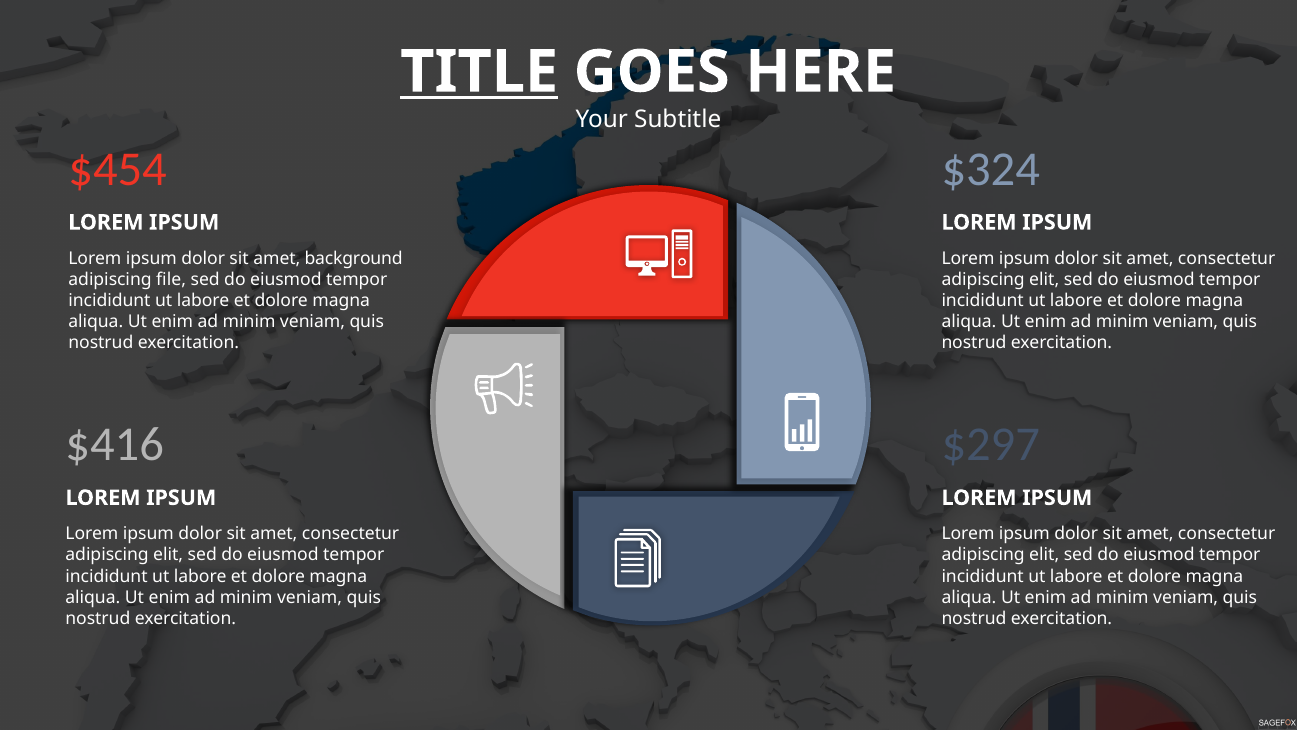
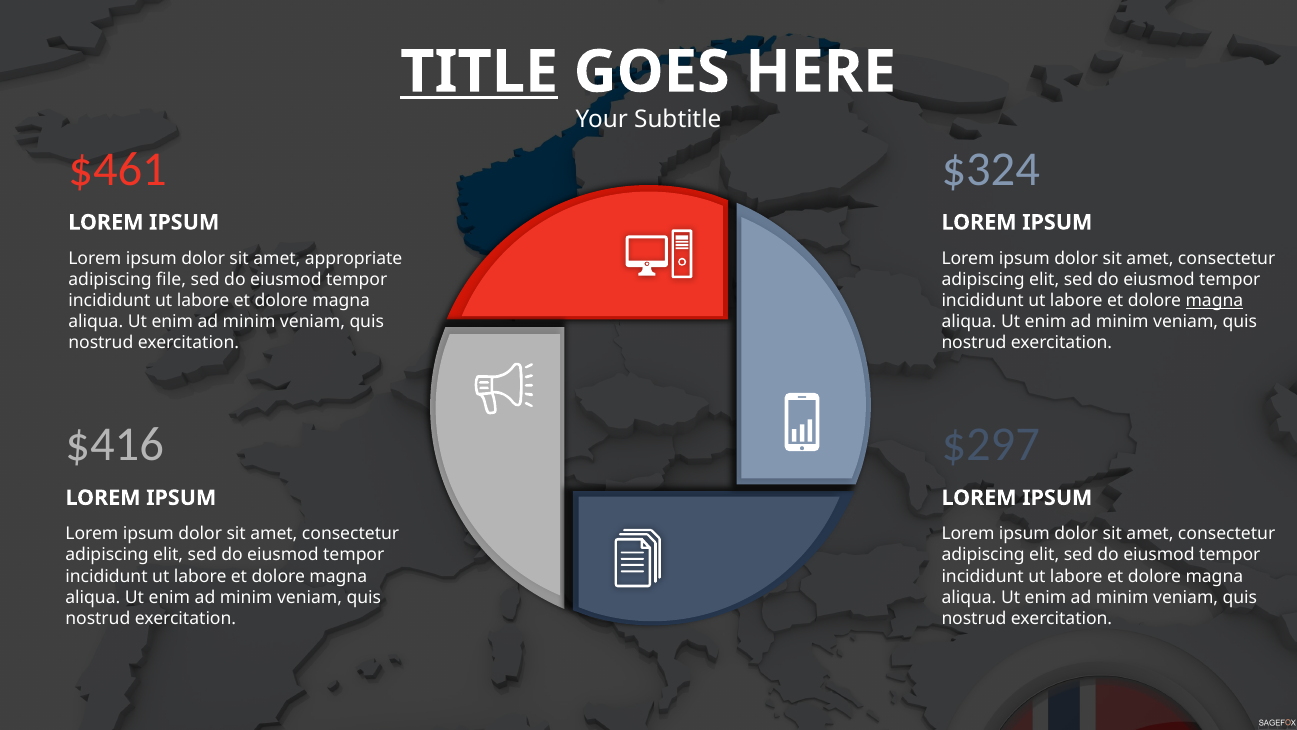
$454: $454 -> $461 (118, 169)
background: background -> appropriate (354, 258)
magna underline: none -> present (1214, 301)
